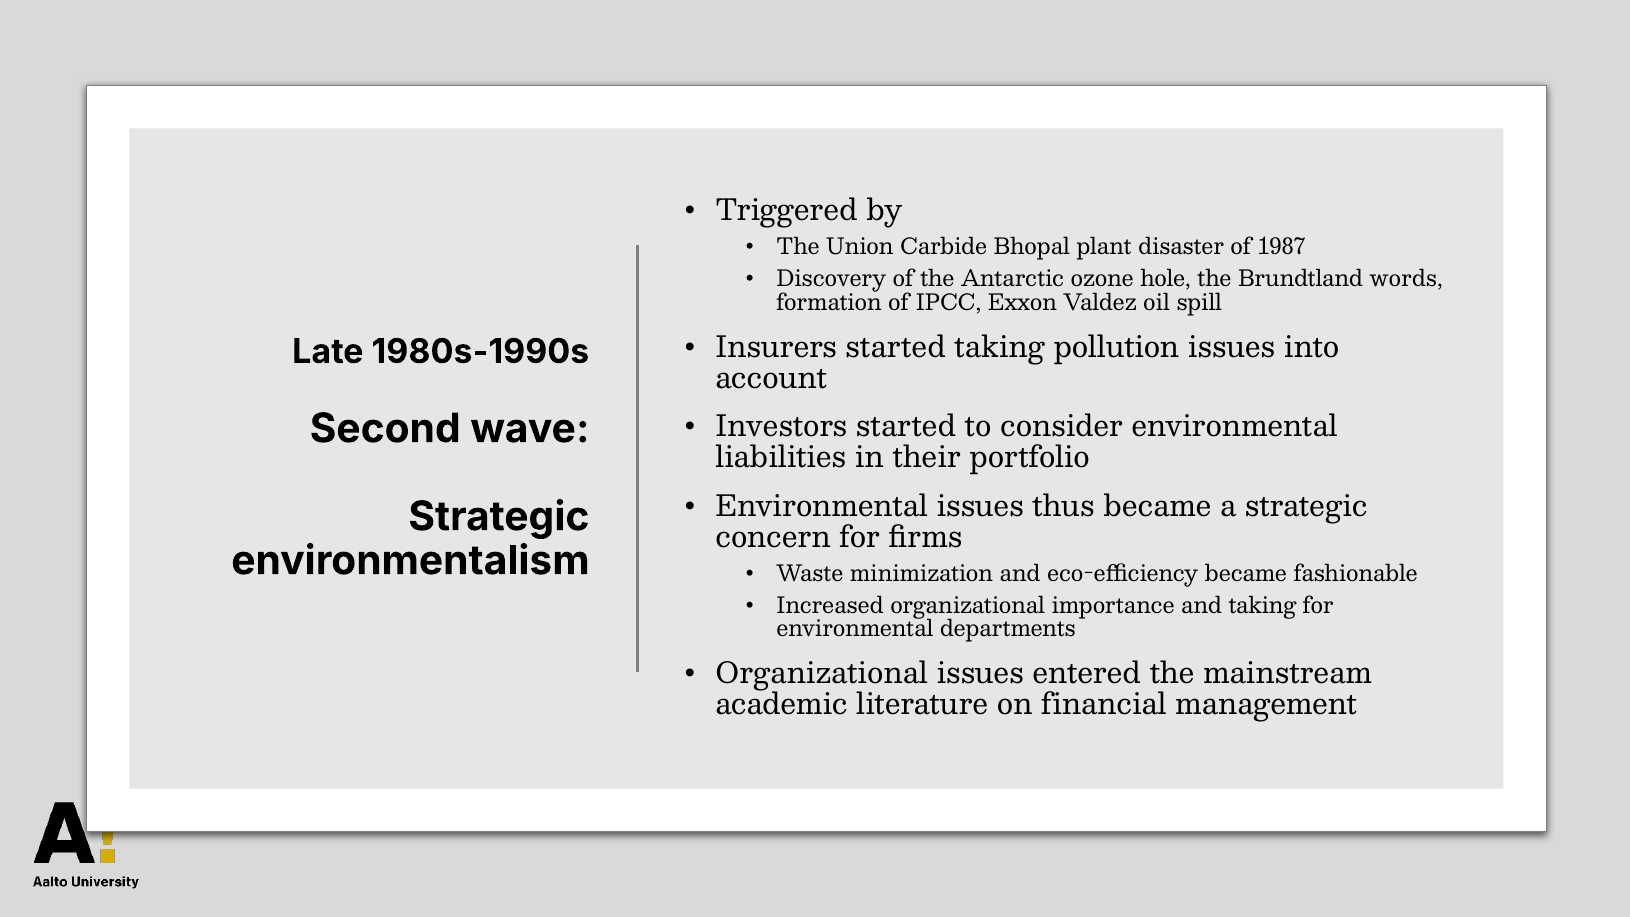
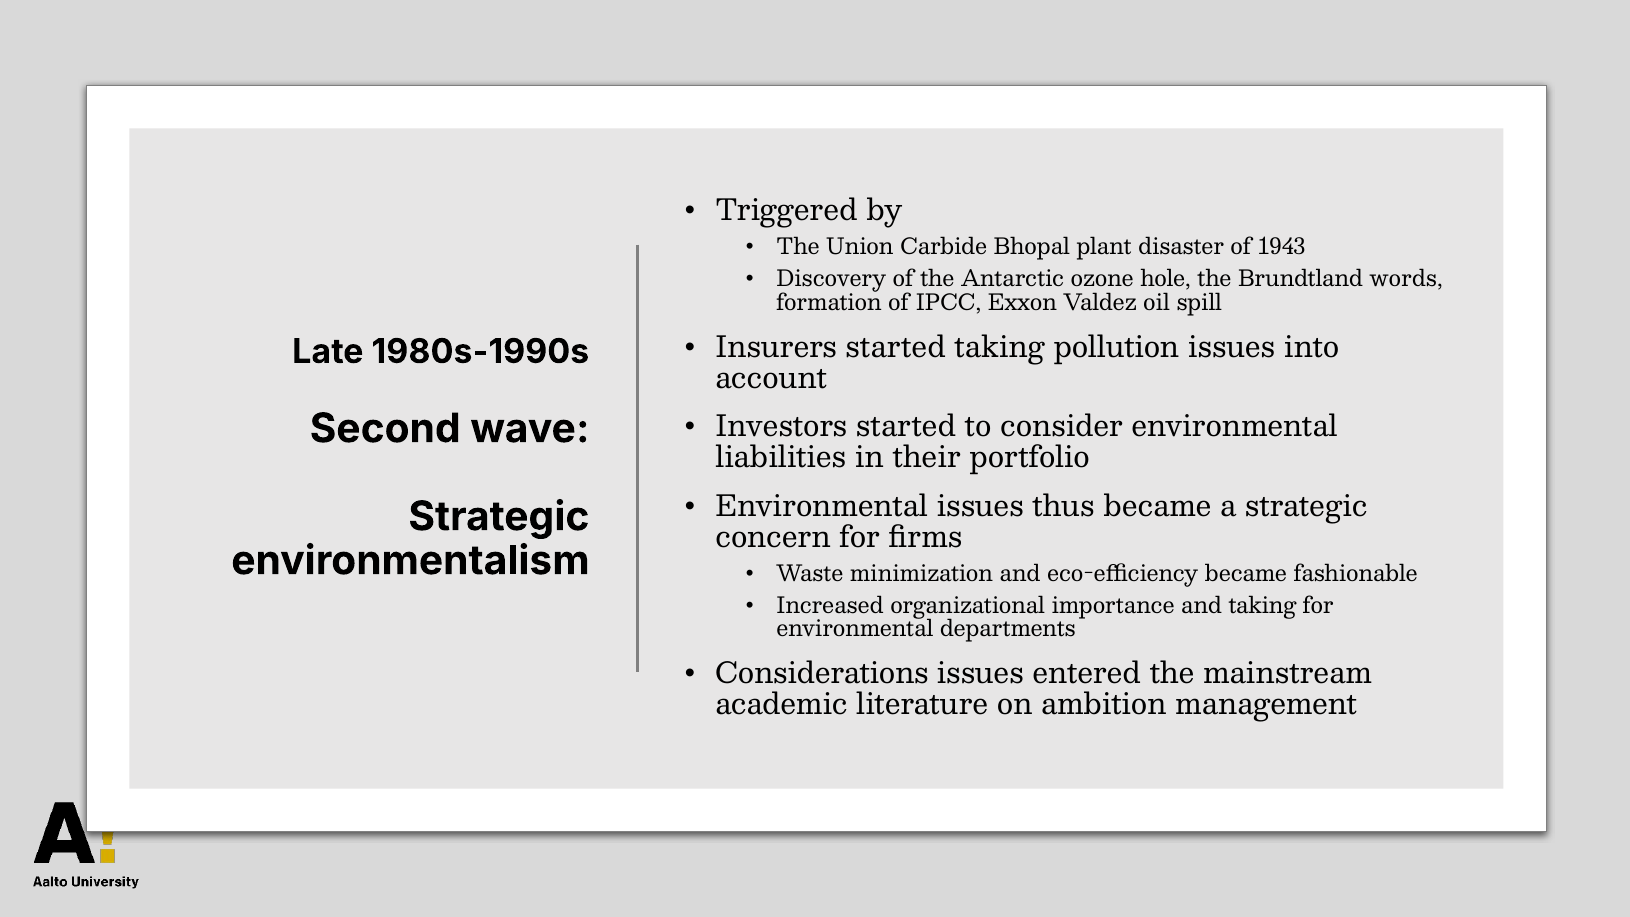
1987: 1987 -> 1943 (1282, 247)
Organizational: Organizational -> Considerations (822, 674)
financial: financial -> ambition (1104, 705)
